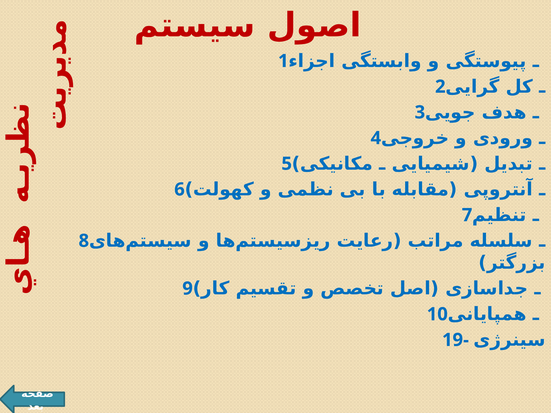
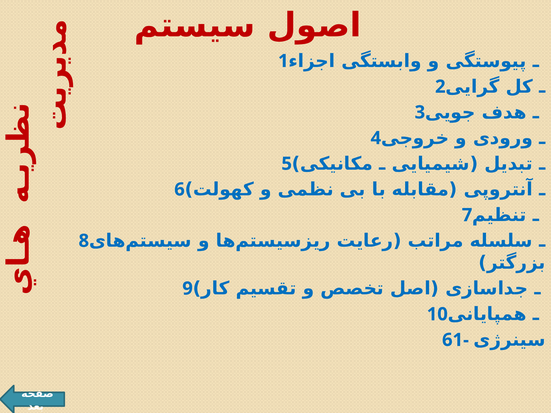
19-: 19- -> 61- (455, 340)
